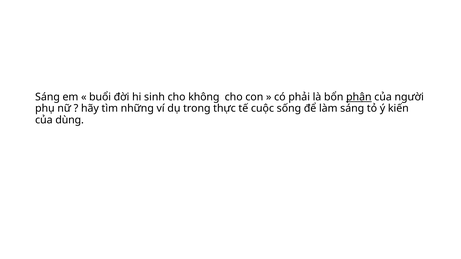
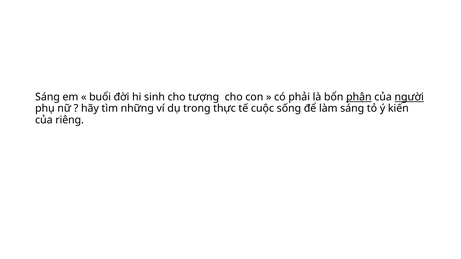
không: không -> tượng (204, 97)
người underline: none -> present (409, 97)
dùng: dùng -> riêng (70, 120)
